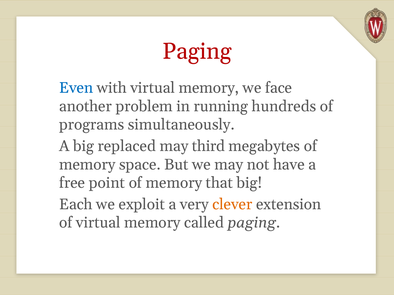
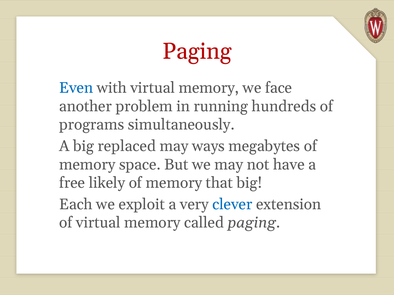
third: third -> ways (208, 146)
point: point -> likely (107, 183)
clever colour: orange -> blue (232, 205)
